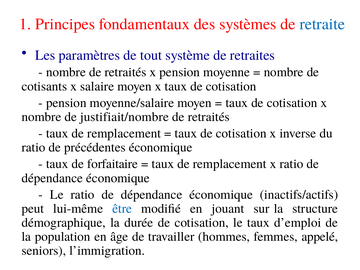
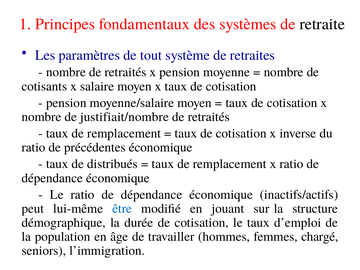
retraite colour: blue -> black (322, 24)
forfaitaire: forfaitaire -> distribués (112, 164)
appelé: appelé -> chargé (320, 237)
